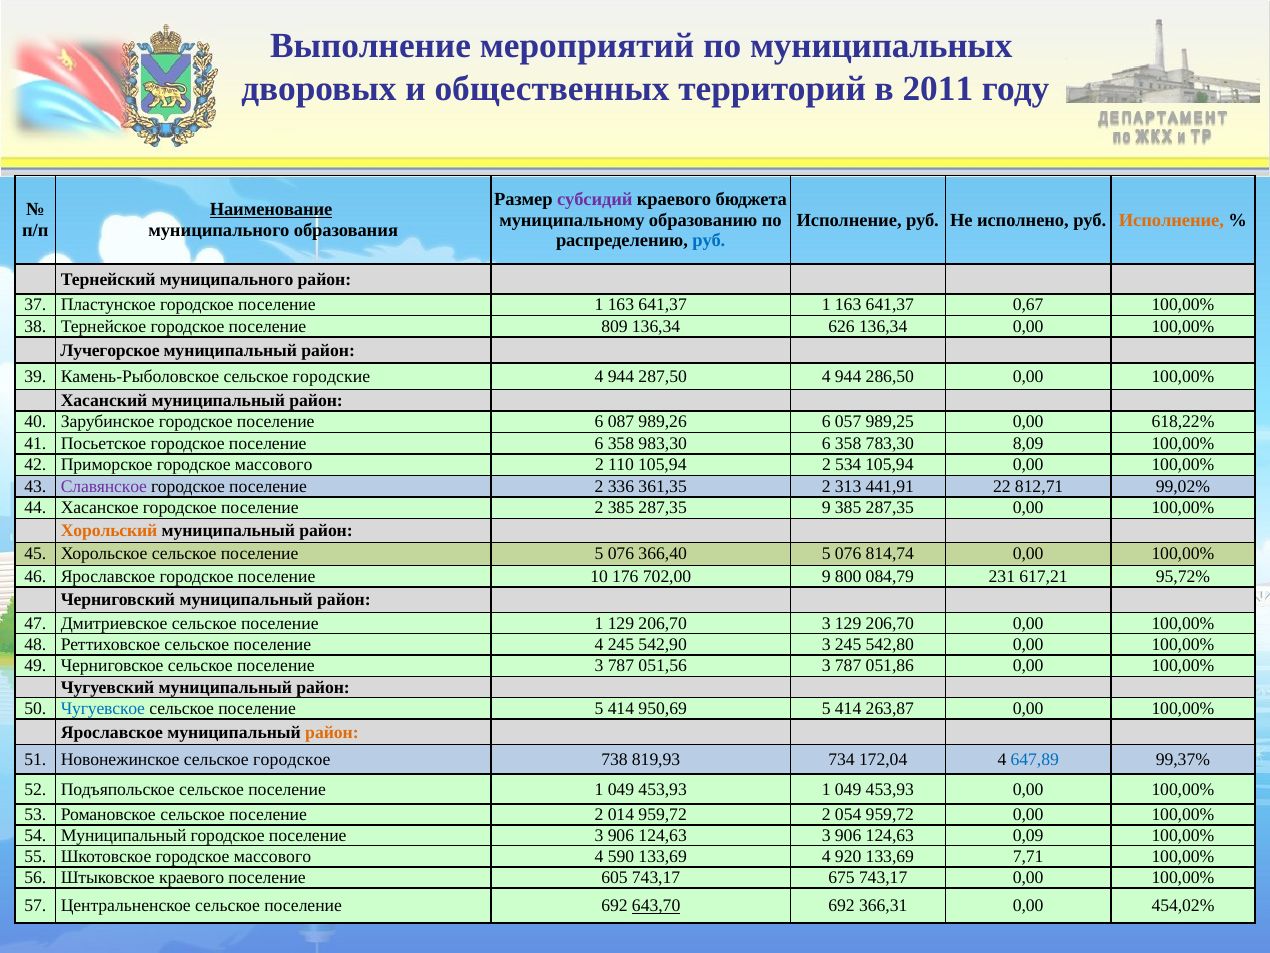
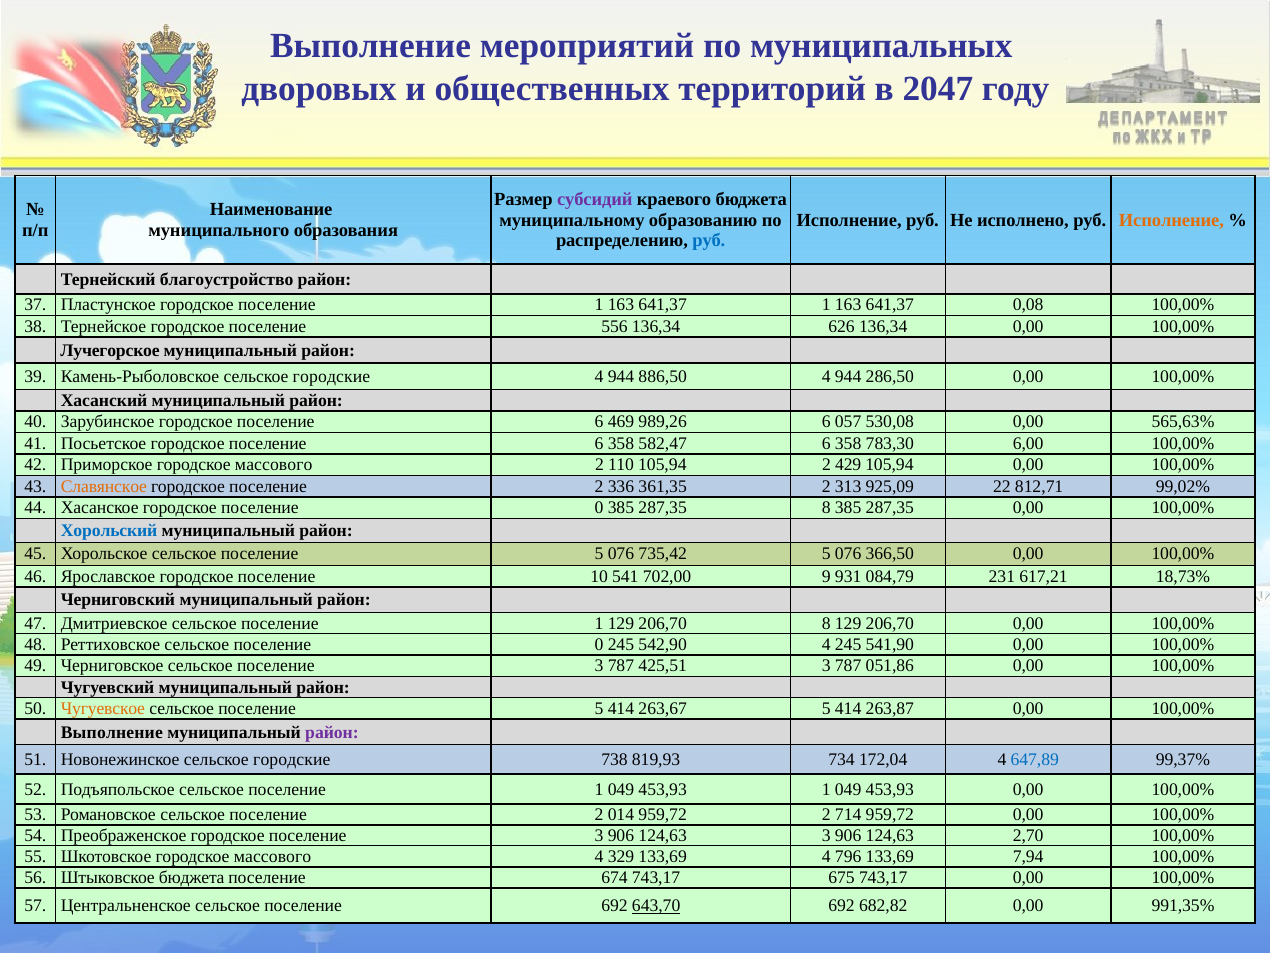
2011: 2011 -> 2047 (938, 88)
Наименование underline: present -> none (271, 210)
Тернейский муниципального: муниципального -> благоустройство (227, 279)
0,67: 0,67 -> 0,08 (1028, 305)
809: 809 -> 556 (615, 326)
287,50: 287,50 -> 886,50 (663, 376)
087: 087 -> 469 (621, 422)
989,25: 989,25 -> 530,08 (890, 422)
618,22%: 618,22% -> 565,63% (1183, 422)
983,30: 983,30 -> 582,47 (663, 443)
8,09: 8,09 -> 6,00 (1028, 443)
534: 534 -> 429 (848, 465)
Славянское colour: purple -> orange (104, 486)
441,91: 441,91 -> 925,09 (890, 486)
Хасанское городское поселение 2: 2 -> 0 (599, 508)
287,35 9: 9 -> 8 (826, 508)
Хорольский colour: orange -> blue (109, 530)
366,40: 366,40 -> 735,42 (663, 554)
814,74: 814,74 -> 366,50 (890, 554)
176: 176 -> 541 (625, 576)
800: 800 -> 931 (848, 576)
95,72%: 95,72% -> 18,73% (1183, 576)
206,70 3: 3 -> 8 (826, 623)
сельское поселение 4: 4 -> 0 (599, 644)
542,90 3: 3 -> 4 (826, 644)
542,80: 542,80 -> 541,90 (890, 644)
051,56: 051,56 -> 425,51 (663, 666)
Чугуевское colour: blue -> orange (103, 708)
950,69: 950,69 -> 263,67 (663, 708)
Ярославское: Ярославское -> Выполнение (112, 732)
район colour: orange -> purple (332, 732)
Новонежинское сельское городское: городское -> городские (292, 759)
054: 054 -> 714 (848, 814)
54 Муниципальный: Муниципальный -> Преображенское (124, 835)
0,09: 0,09 -> 2,70 (1028, 835)
590: 590 -> 329 (621, 856)
920: 920 -> 796 (848, 856)
7,71: 7,71 -> 7,94 (1028, 856)
Штыковское краевого: краевого -> бюджета (192, 877)
605: 605 -> 674 (615, 877)
366,31: 366,31 -> 682,82 (883, 906)
454,02%: 454,02% -> 991,35% (1183, 906)
